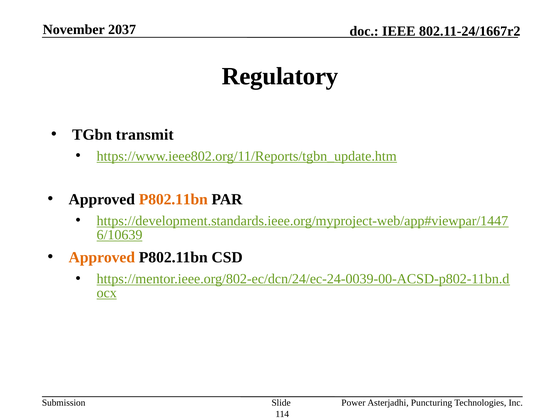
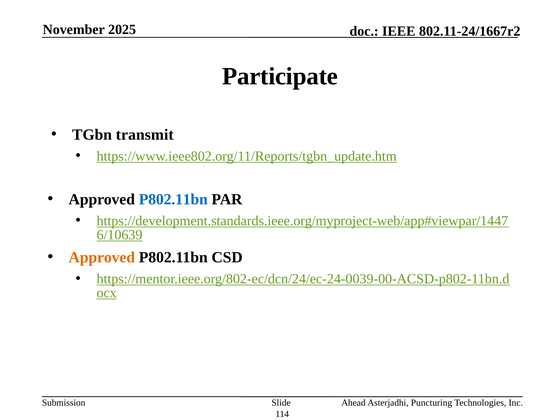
2037: 2037 -> 2025 (122, 30)
Regulatory: Regulatory -> Participate (280, 76)
P802.11bn colour: orange -> blue (173, 199)
Power: Power -> Ahead (353, 403)
